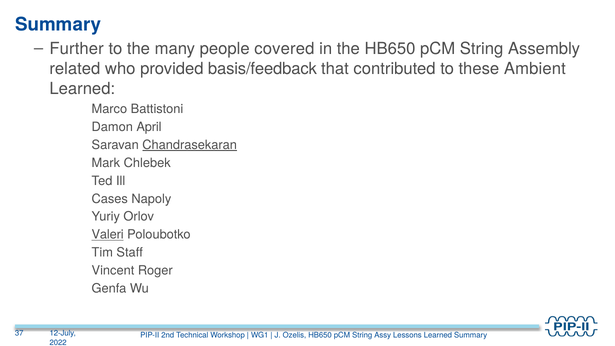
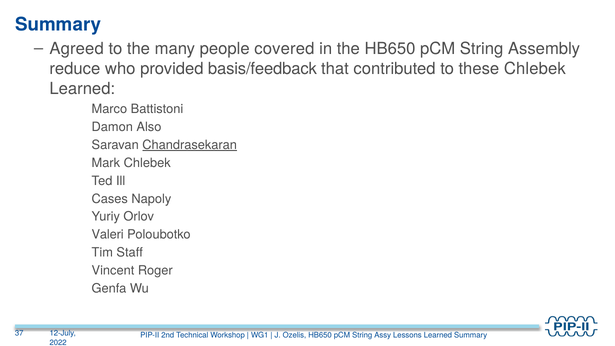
Further: Further -> Agreed (77, 49)
related: related -> reduce (75, 69)
these Ambient: Ambient -> Chlebek (535, 69)
April: April -> Also (149, 127)
Valeri underline: present -> none (108, 235)
